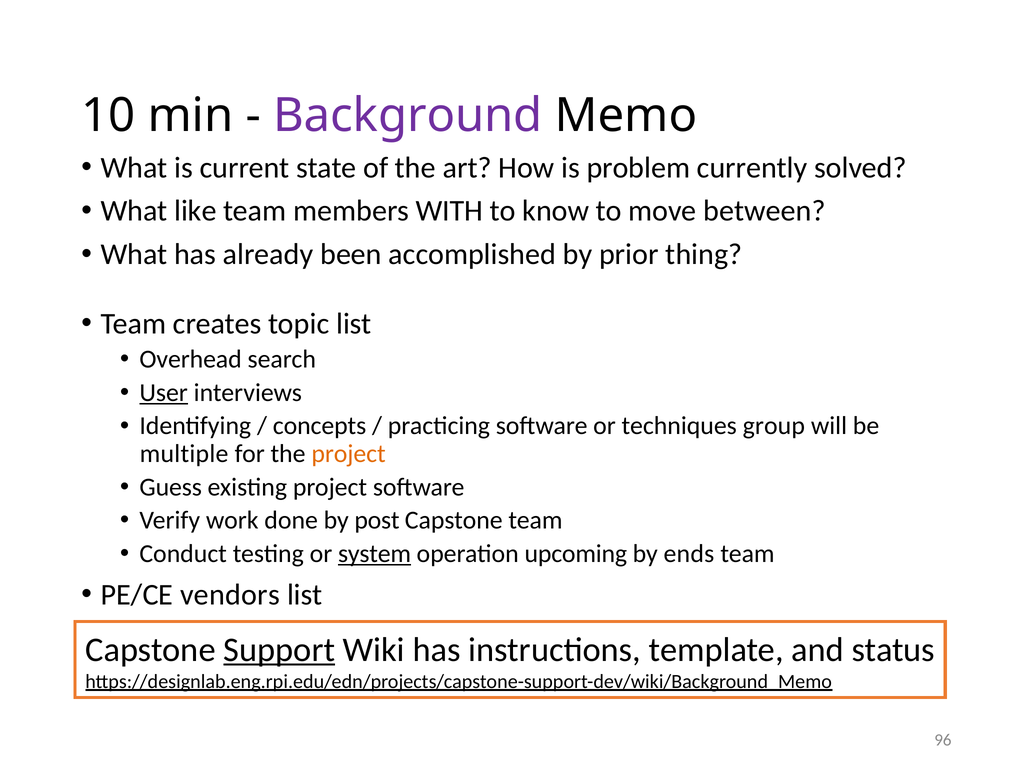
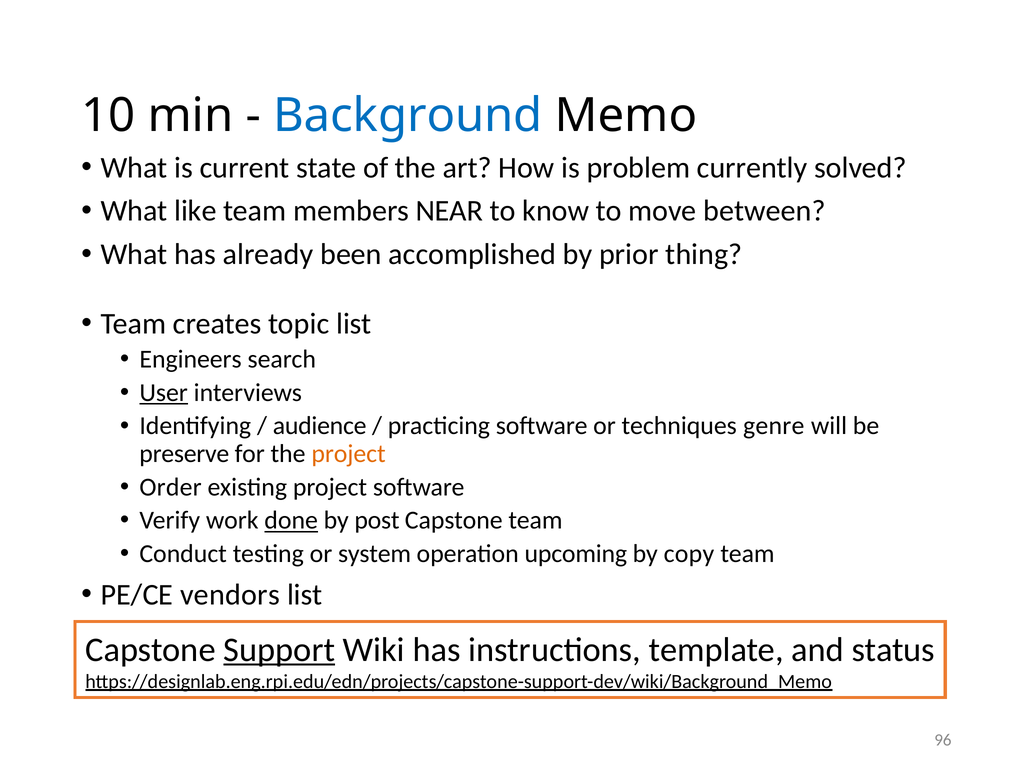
Background colour: purple -> blue (408, 116)
WITH: WITH -> NEAR (449, 211)
Overhead: Overhead -> Engineers (191, 359)
concepts: concepts -> audience (320, 426)
group: group -> genre (774, 426)
multiple: multiple -> preserve (184, 454)
Guess: Guess -> Order (171, 487)
done underline: none -> present (291, 520)
system underline: present -> none (375, 554)
ends: ends -> copy (689, 554)
